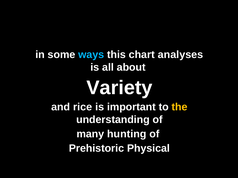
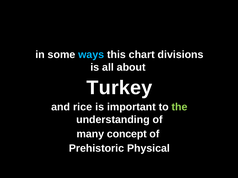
analyses: analyses -> divisions (181, 55)
Variety: Variety -> Turkey (119, 88)
the colour: yellow -> light green (180, 107)
hunting: hunting -> concept (127, 134)
